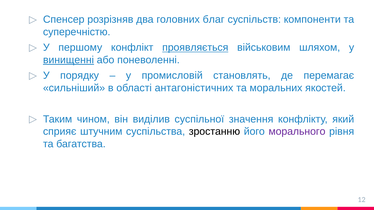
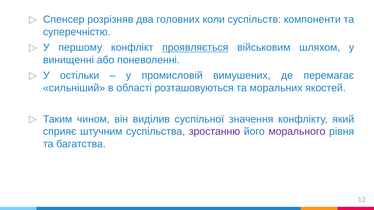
благ: благ -> коли (214, 20)
винищенні underline: present -> none (68, 60)
порядку: порядку -> остільки (80, 76)
становлять: становлять -> вимушених (242, 76)
антагоністичних: антагоністичних -> розташовуються (194, 88)
зростанню colour: black -> purple (214, 132)
